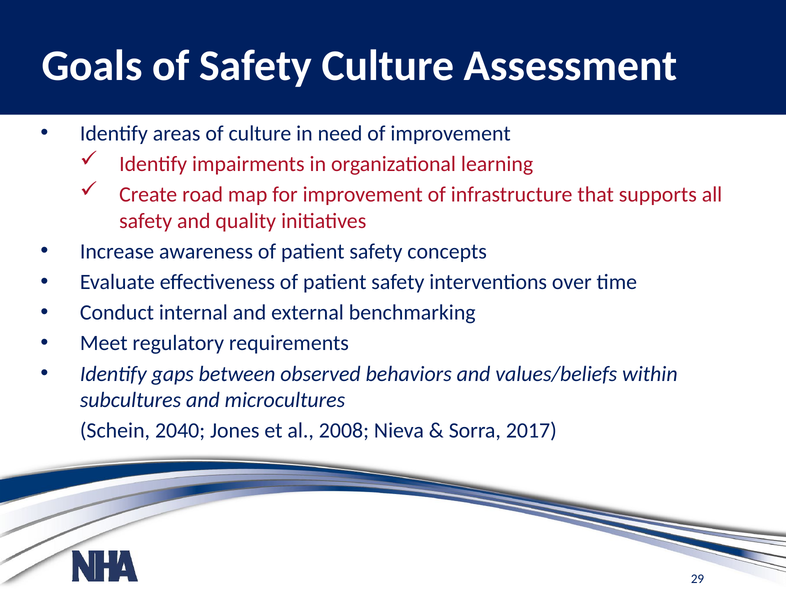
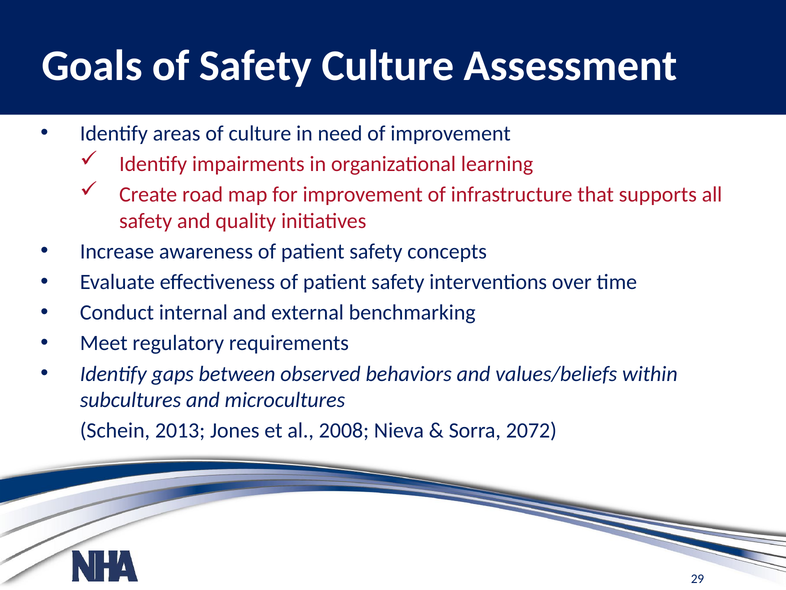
2040: 2040 -> 2013 (180, 430)
2017: 2017 -> 2072 (531, 430)
